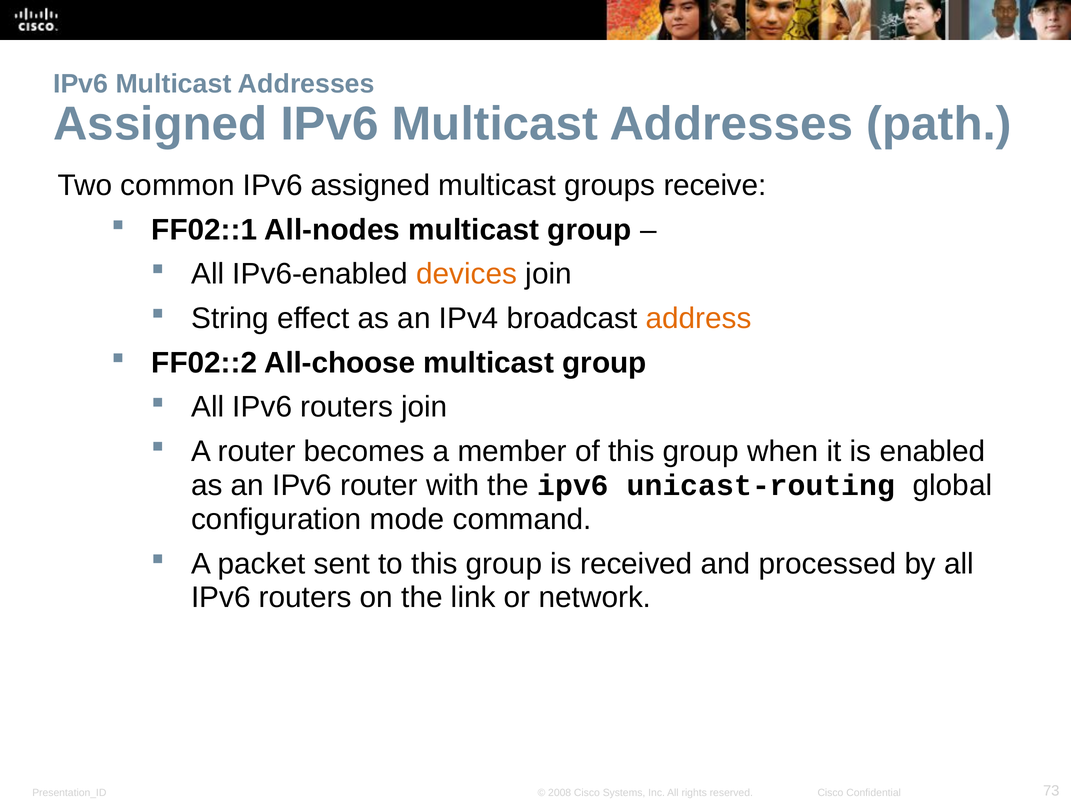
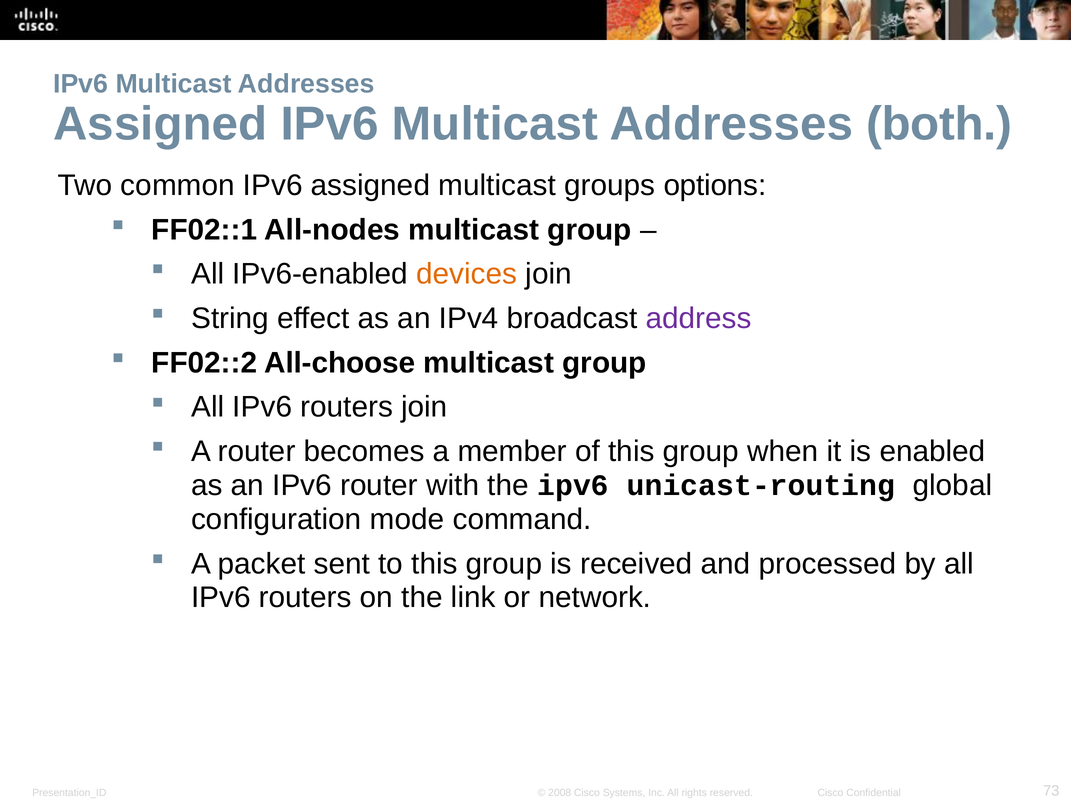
path: path -> both (939, 124)
receive: receive -> options (715, 185)
address colour: orange -> purple (699, 319)
